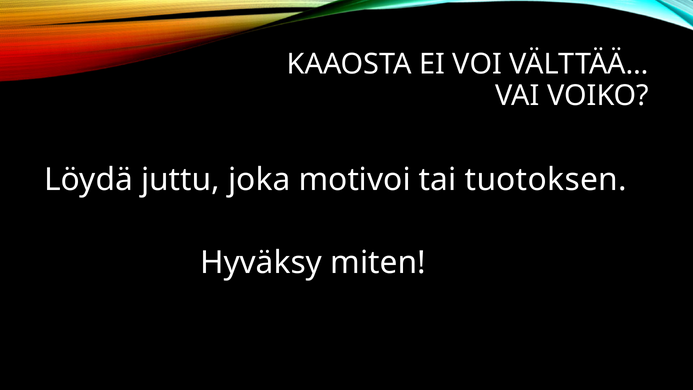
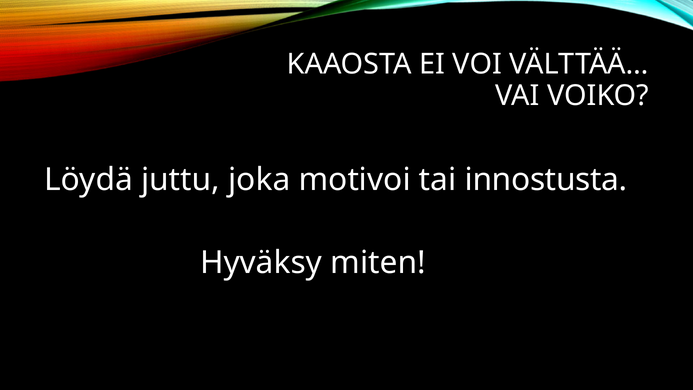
tuotoksen: tuotoksen -> innostusta (546, 180)
